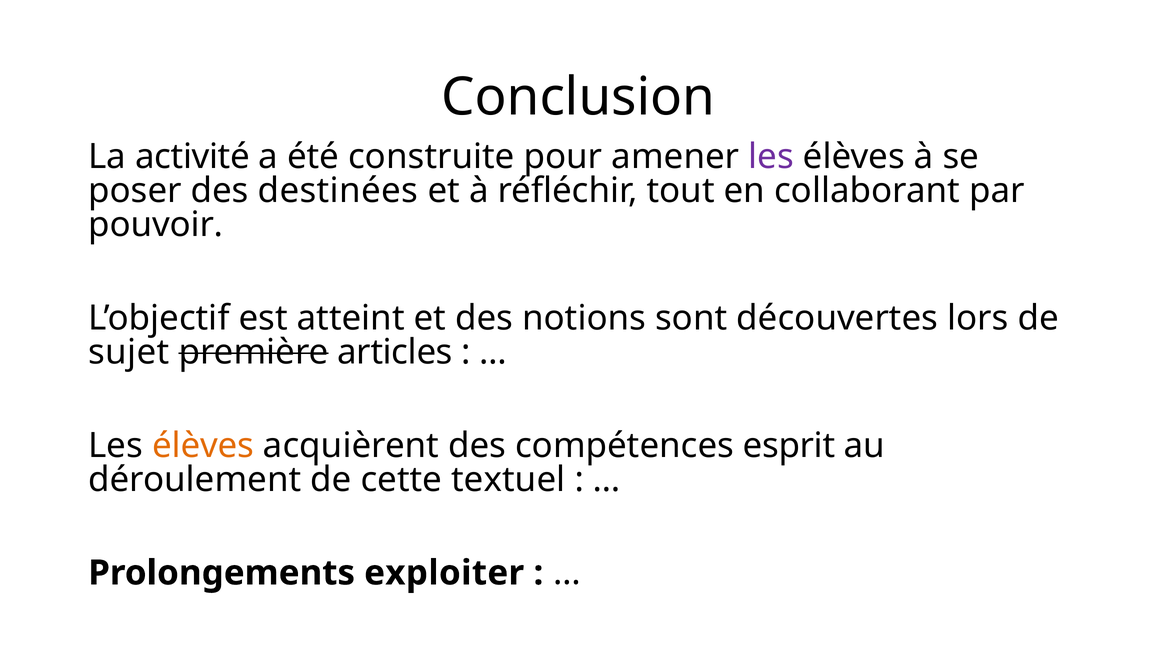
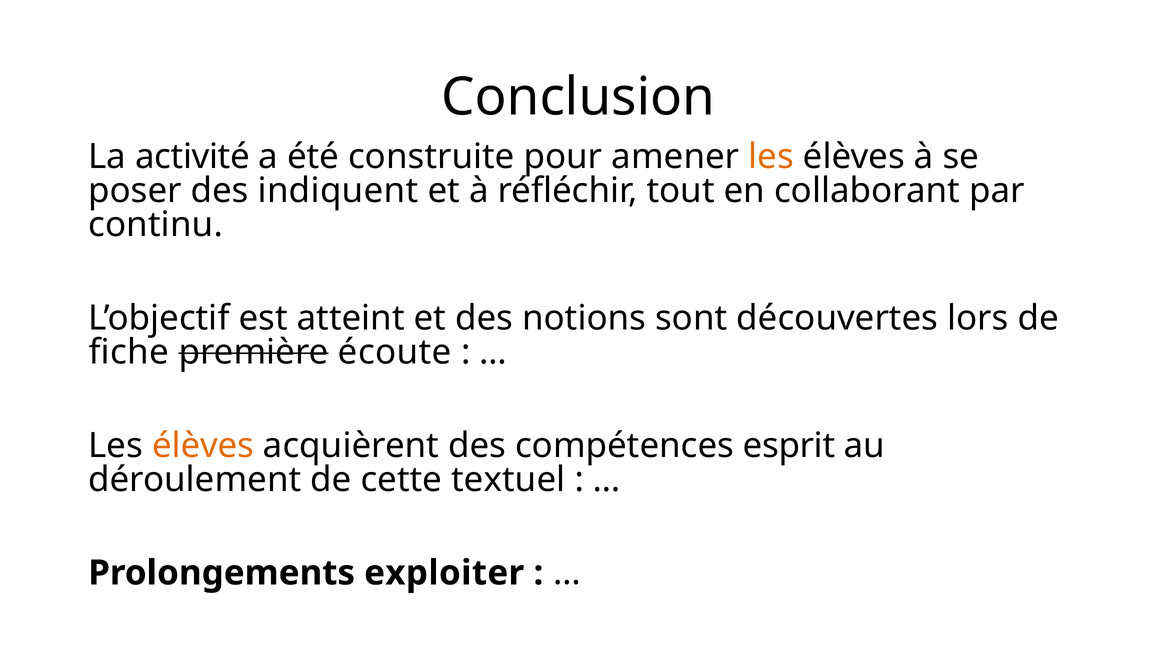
les colour: purple -> orange (771, 157)
destinées: destinées -> indiquent (338, 191)
pouvoir: pouvoir -> continu (156, 225)
sujet: sujet -> fiche (129, 352)
articles: articles -> écoute (395, 352)
